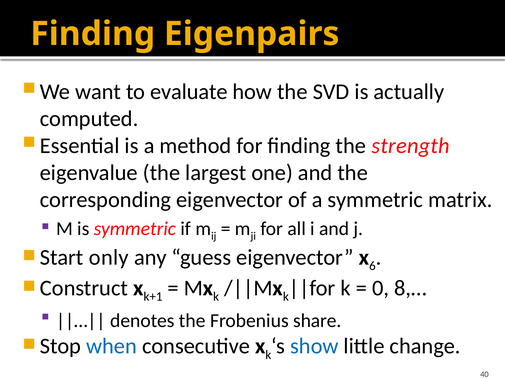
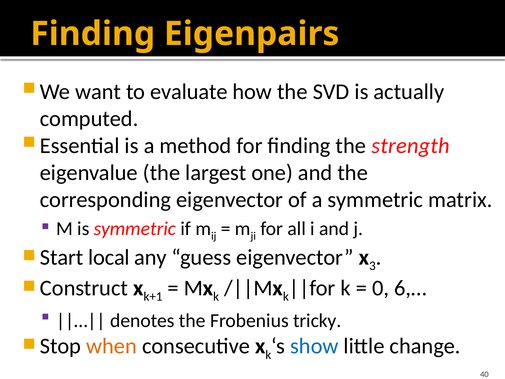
only: only -> local (109, 257)
6: 6 -> 3 (372, 266)
8,…: 8,… -> 6,… (410, 288)
share: share -> tricky (317, 320)
when colour: blue -> orange (112, 346)
